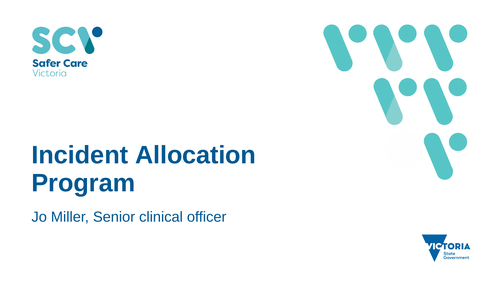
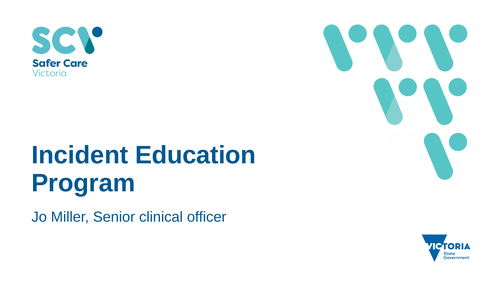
Allocation: Allocation -> Education (196, 155)
